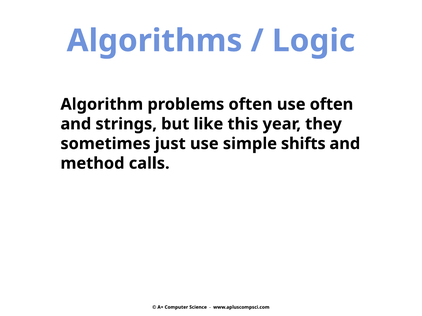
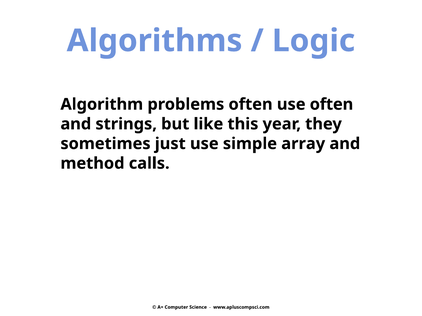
shifts: shifts -> array (303, 144)
